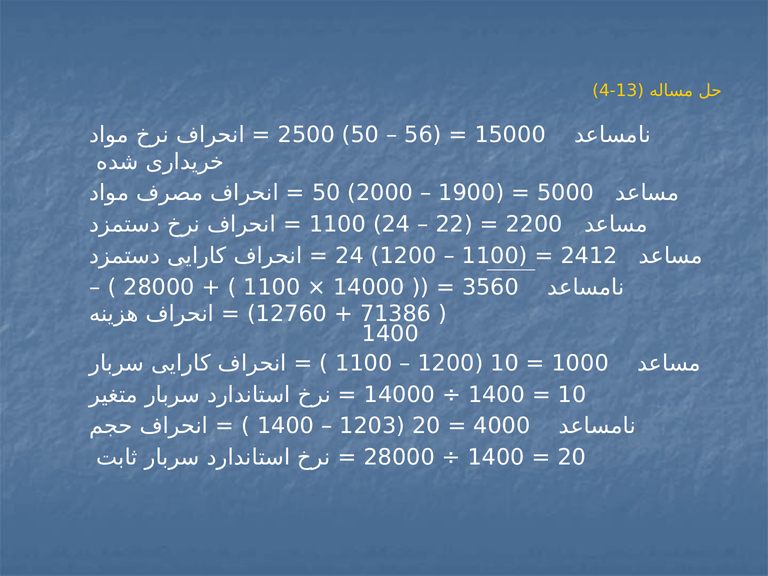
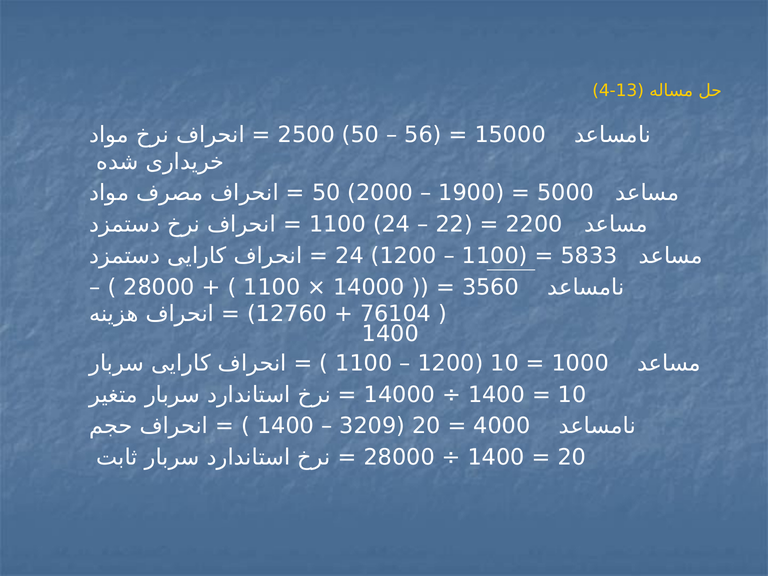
2412: 2412 -> 5833 (589, 256)
71386: 71386 -> 76104 (396, 314)
1203: 1203 -> 3209 (368, 426)
